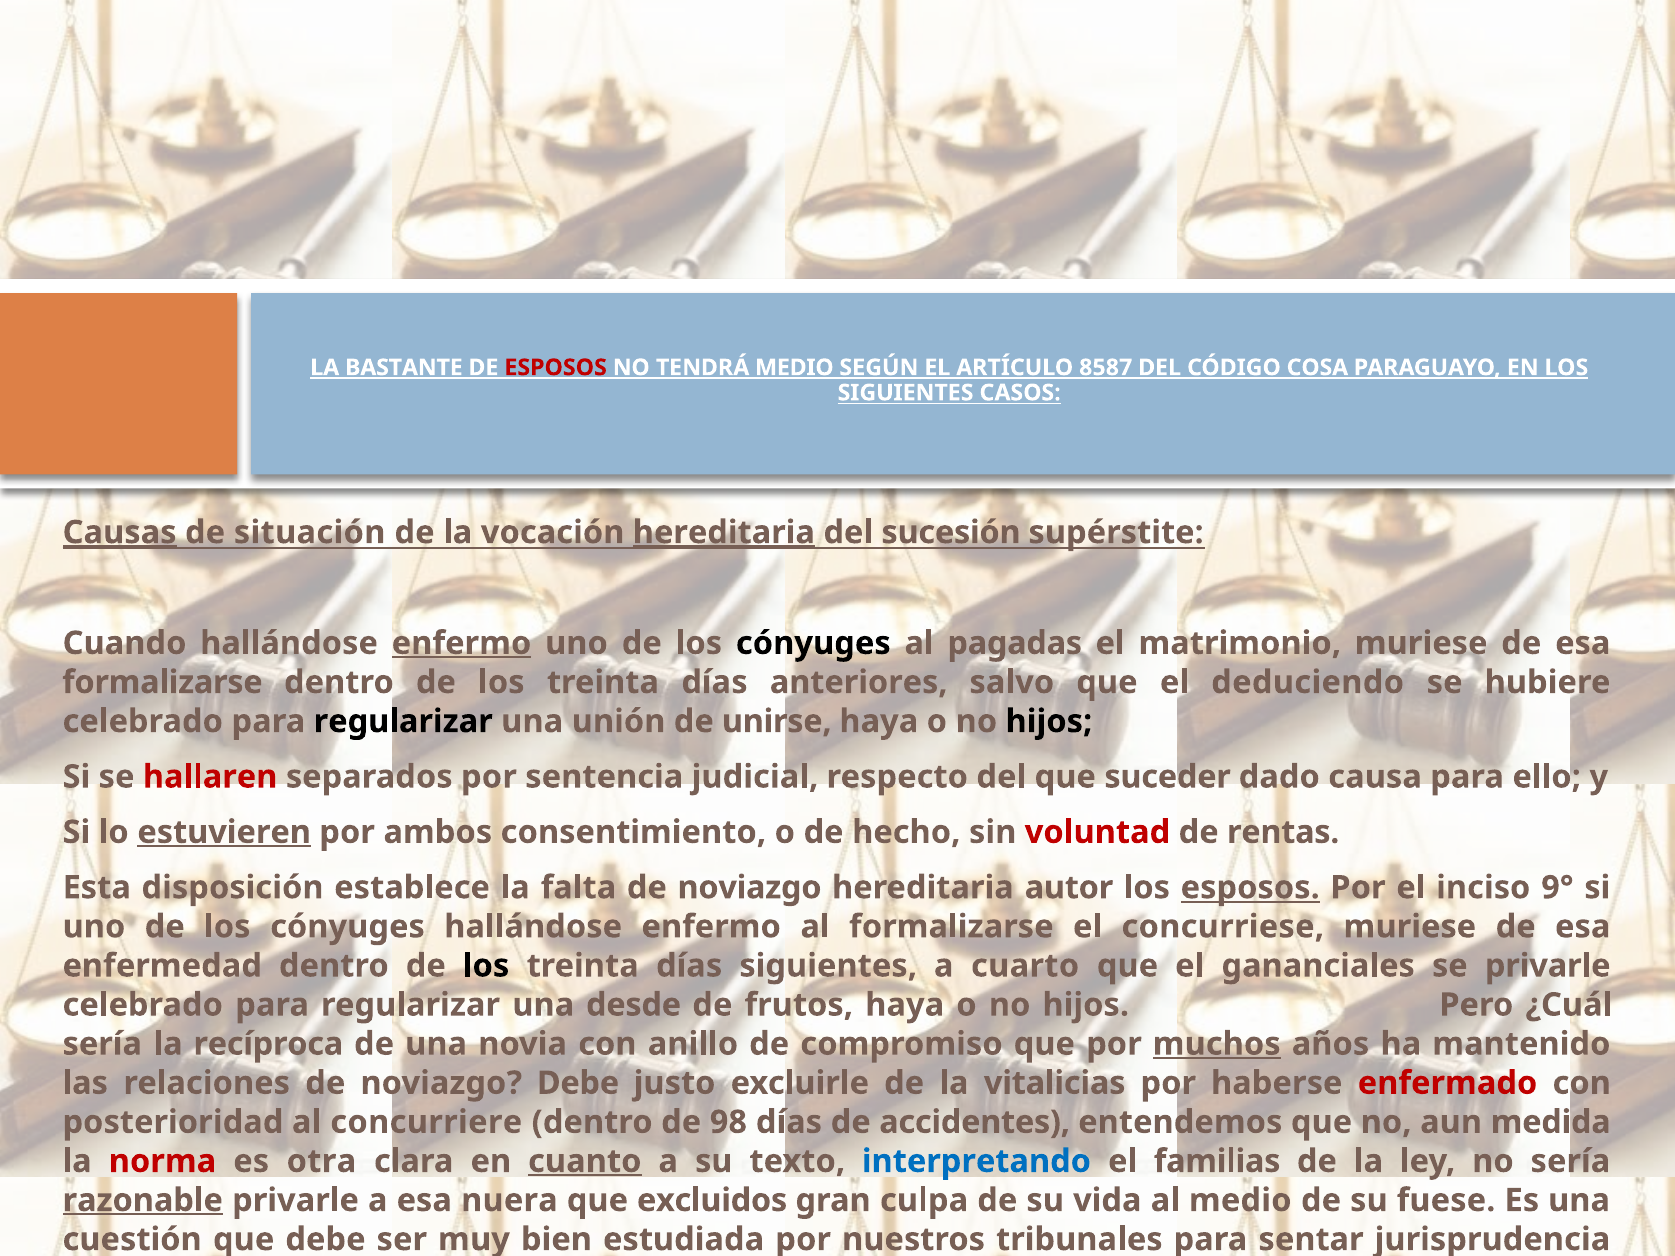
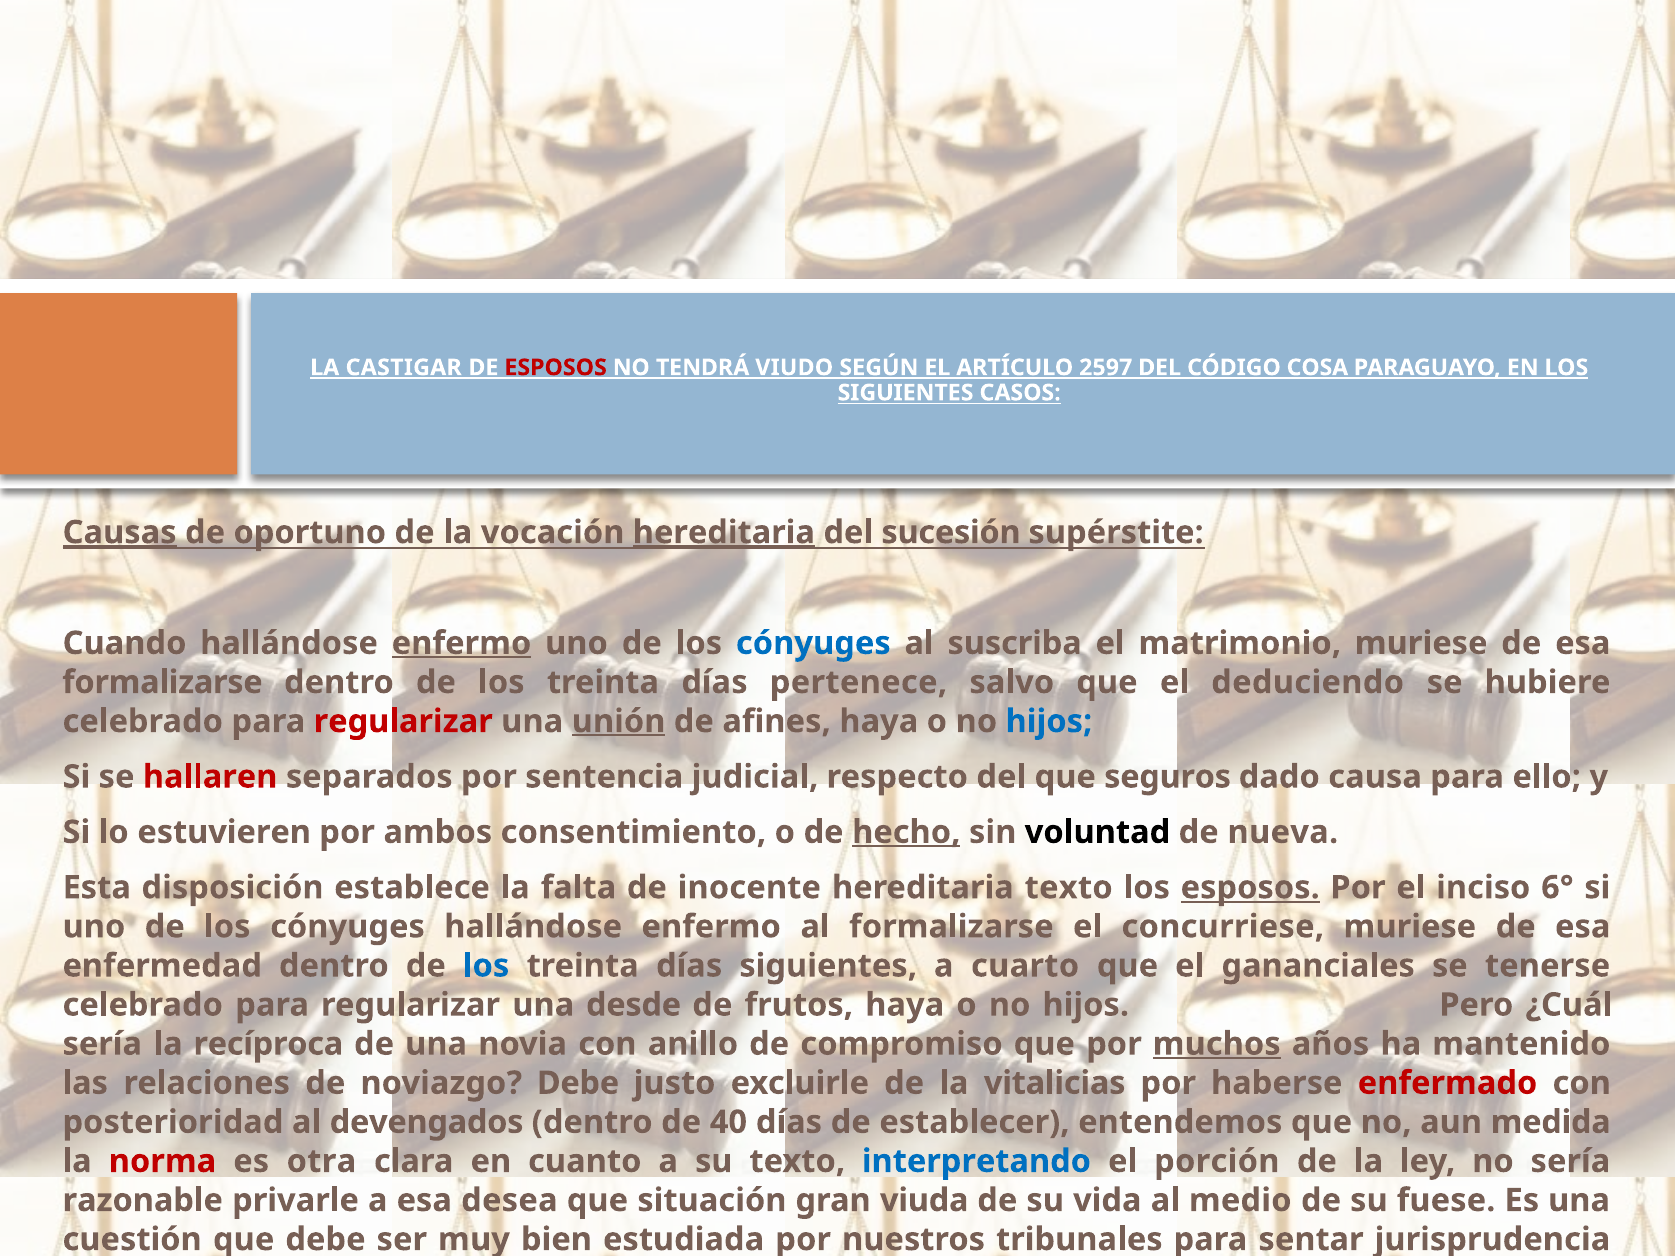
BASTANTE: BASTANTE -> CASTIGAR (404, 368)
TENDRÁ MEDIO: MEDIO -> VIUDO (794, 368)
8587: 8587 -> 2597 (1106, 368)
situación: situación -> oportuno (310, 533)
cónyuges colour: black -> blue (813, 643)
pagadas: pagadas -> suscriba (1015, 643)
anteriores: anteriores -> pertenece (858, 682)
regularizar colour: black -> red (403, 722)
unión underline: none -> present (619, 722)
unirse: unirse -> afines (777, 722)
hijos colour: black -> blue (1049, 722)
suceder: suceder -> seguros (1168, 777)
estuvieren underline: present -> none (224, 832)
hecho underline: none -> present (906, 832)
voluntad colour: red -> black (1097, 832)
rentas: rentas -> nueva (1283, 832)
falta de noviazgo: noviazgo -> inocente (749, 888)
hereditaria autor: autor -> texto (1069, 888)
9°: 9° -> 6° (1557, 888)
los colour: black -> blue (486, 966)
se privarle: privarle -> tenerse (1548, 966)
concurriere: concurriere -> devengados (427, 1122)
98: 98 -> 40 (728, 1122)
accidentes: accidentes -> establecer (974, 1122)
cuanto underline: present -> none (585, 1161)
familias: familias -> porción (1217, 1161)
razonable underline: present -> none (143, 1201)
nuera: nuera -> desea (509, 1201)
excluidos: excluidos -> situación (712, 1201)
culpa: culpa -> viuda (924, 1201)
